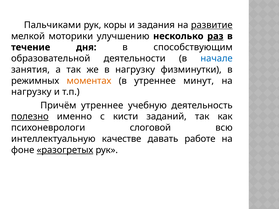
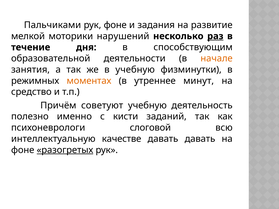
рук коры: коры -> фоне (115, 25)
развитие underline: present -> none (212, 25)
улучшению: улучшению -> нарушений (123, 36)
начале colour: blue -> orange (217, 59)
в нагрузку: нагрузку -> учебную (135, 70)
нагрузку: нагрузку -> средство (31, 92)
Причём утреннее: утреннее -> советуют (102, 105)
полезно underline: present -> none (30, 117)
давать работе: работе -> давать (200, 139)
